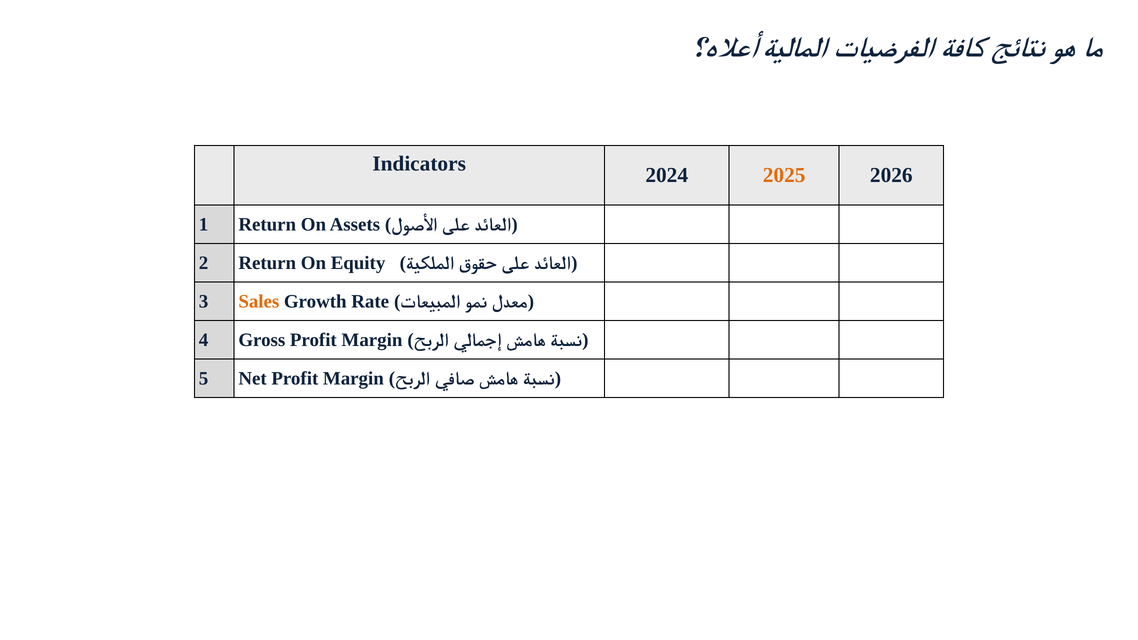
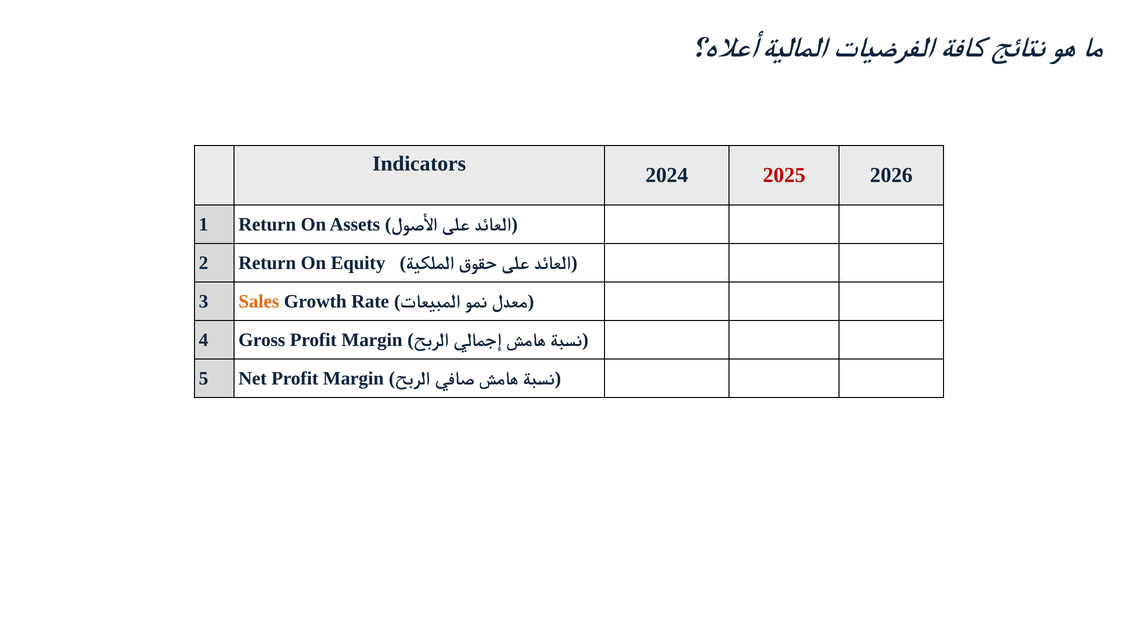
2025 colour: orange -> red (784, 175)
